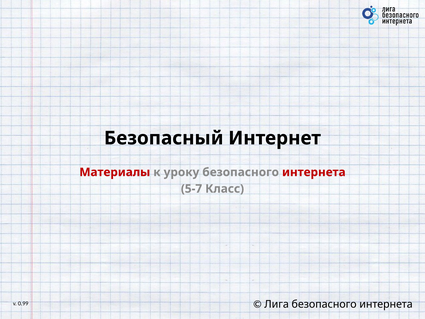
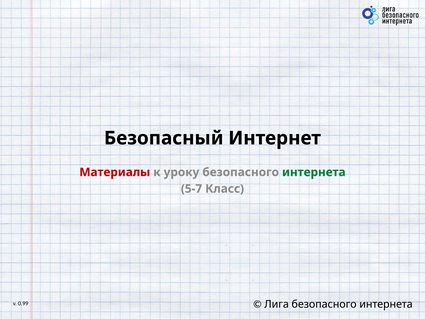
интернета colour: red -> green (314, 172)
